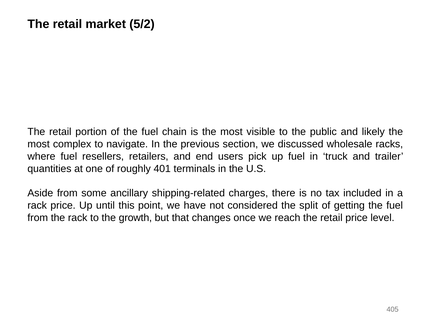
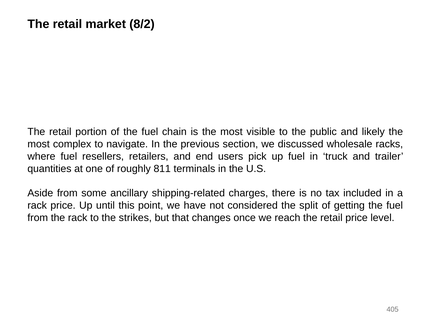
5/2: 5/2 -> 8/2 (142, 24)
401: 401 -> 811 (162, 169)
growth: growth -> strikes (135, 218)
